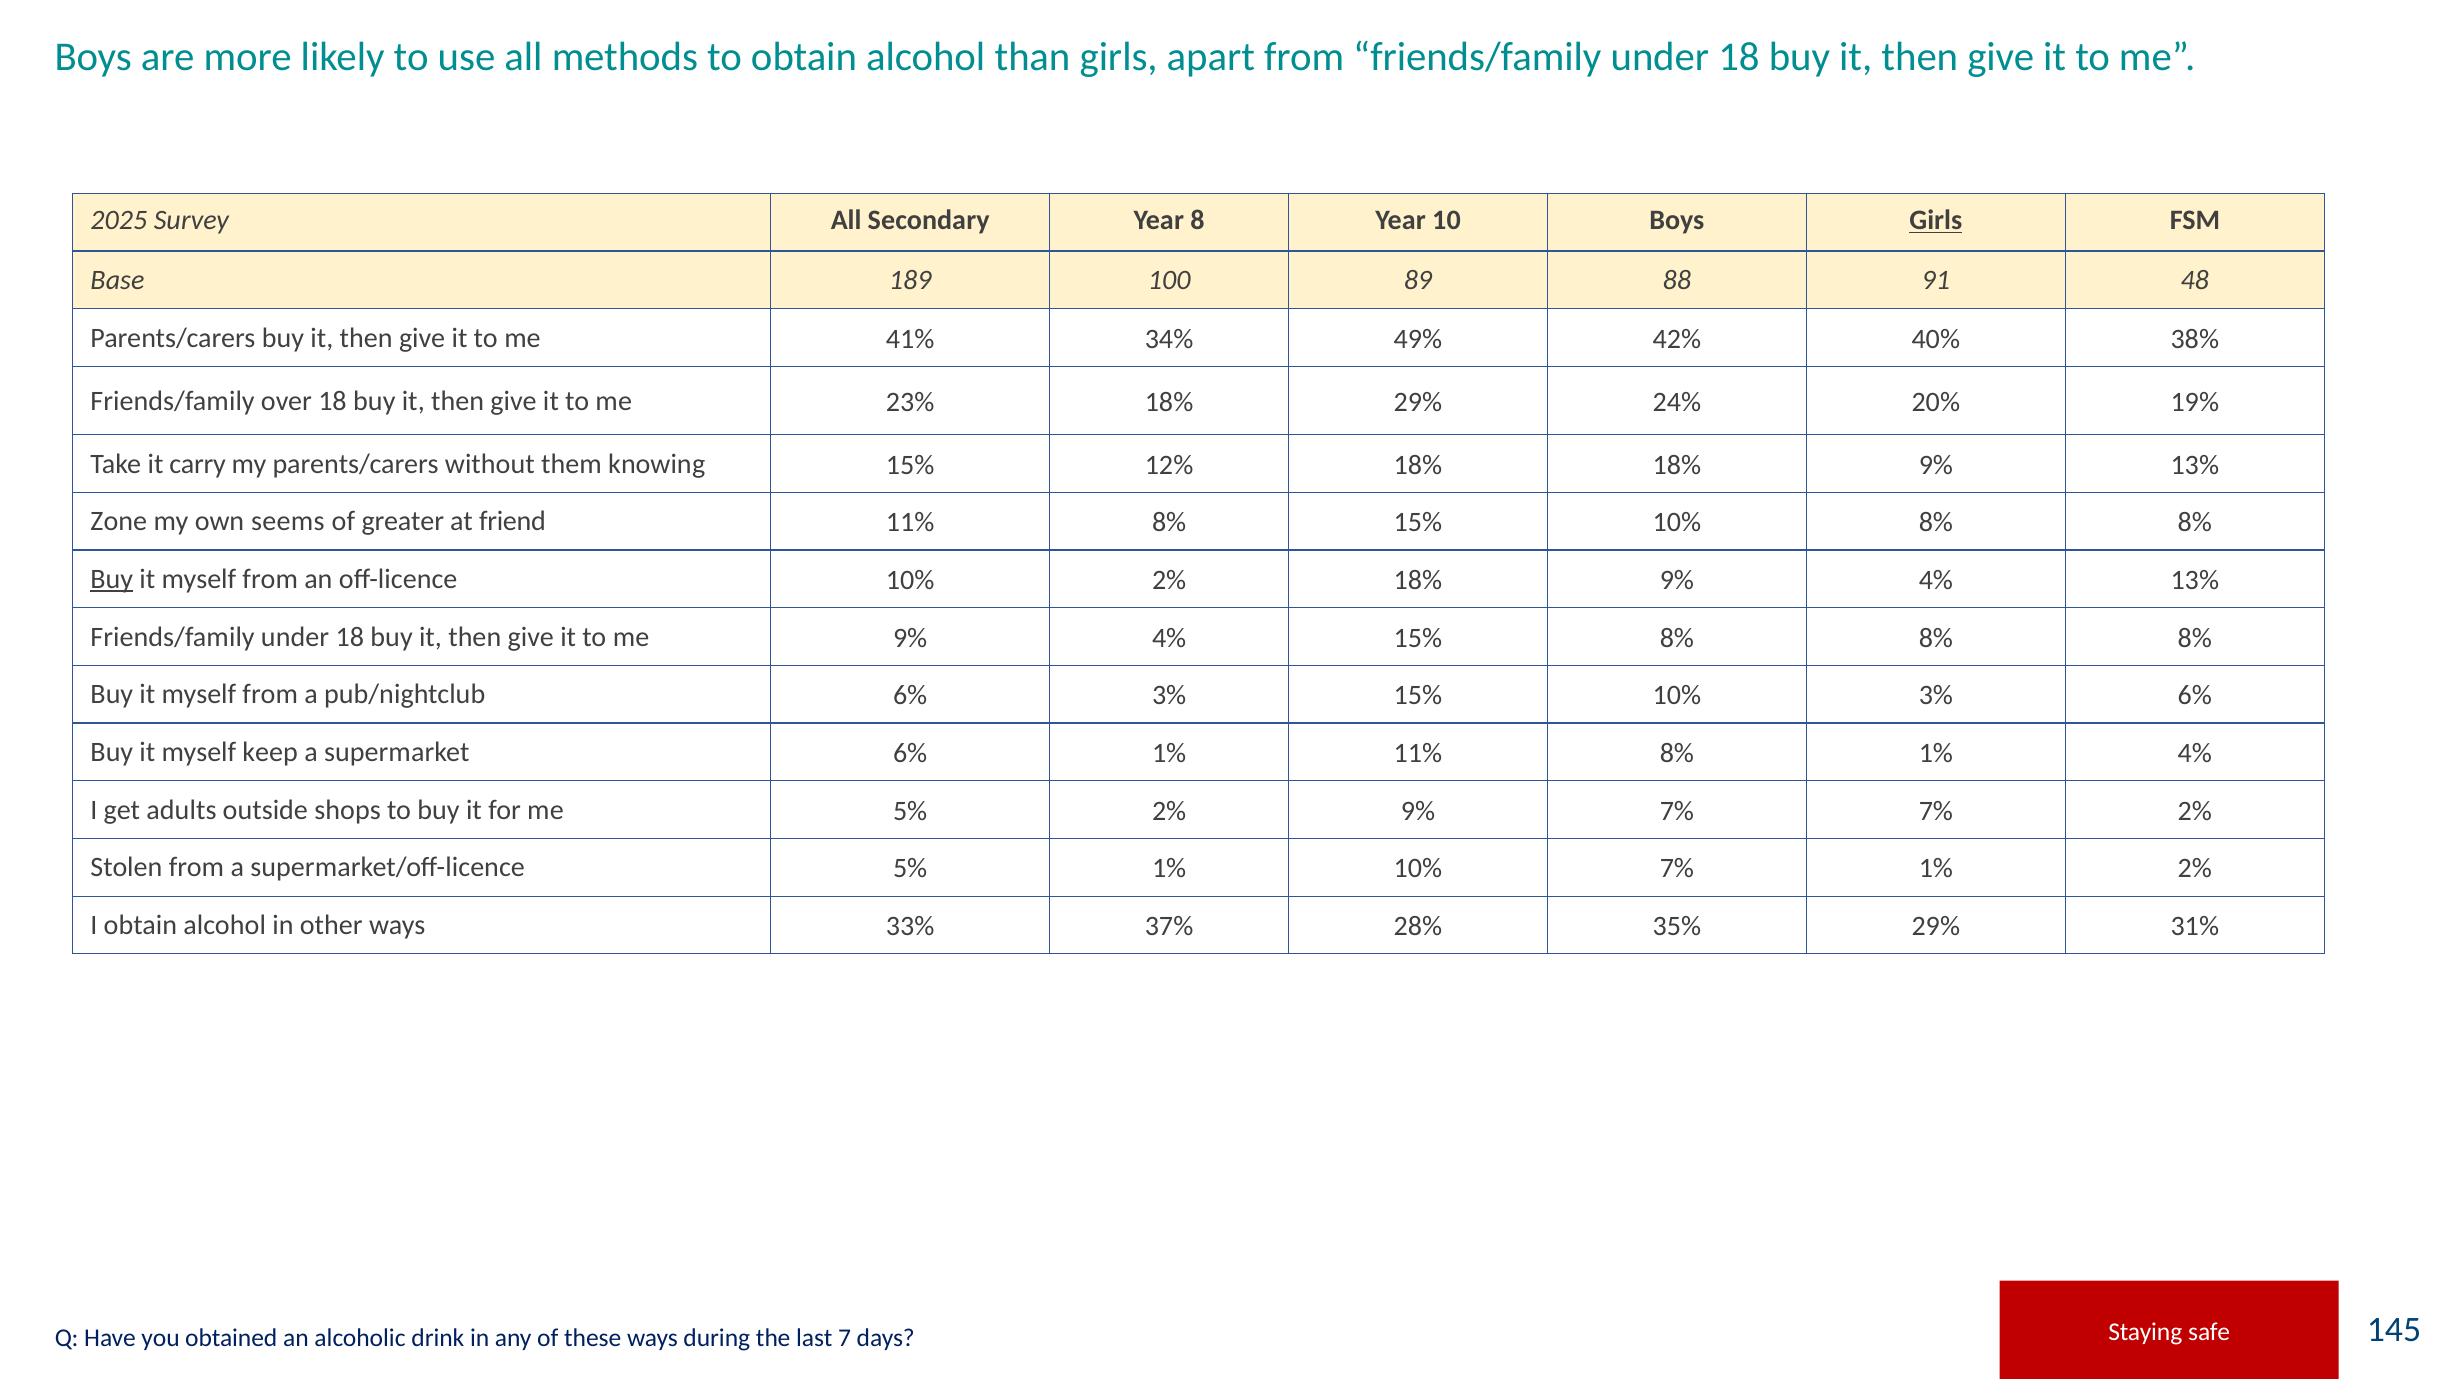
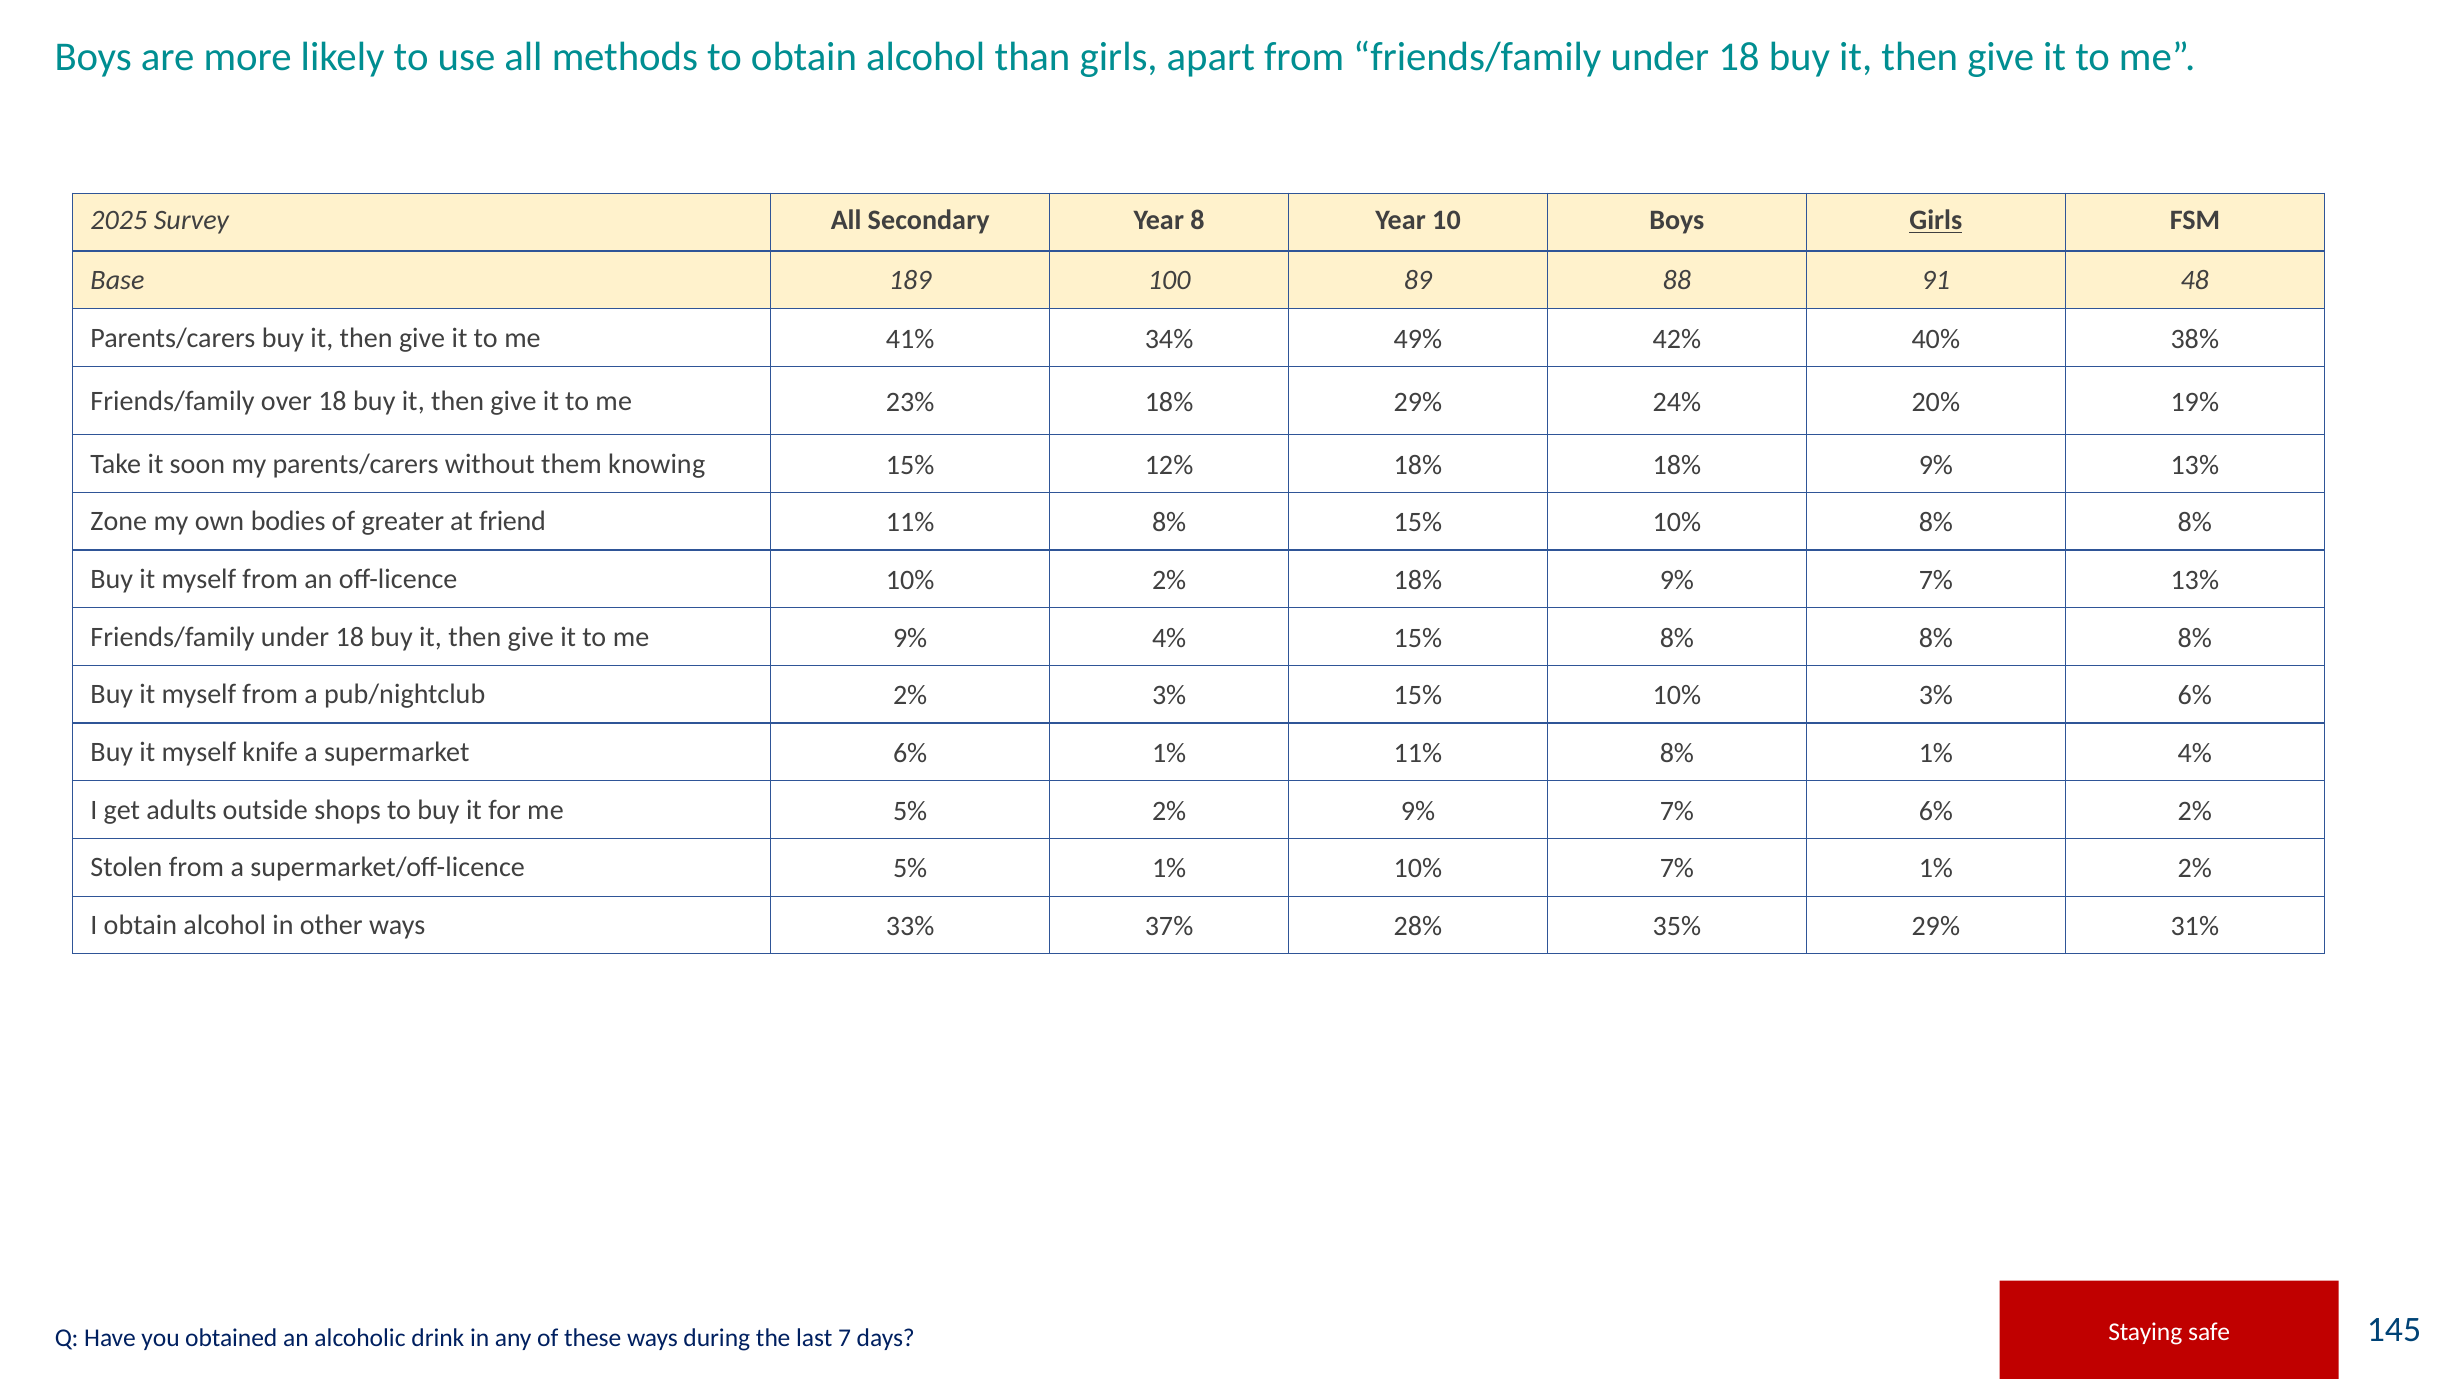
carry: carry -> soon (197, 464)
seems: seems -> bodies (288, 521)
Buy underline: present -> none (112, 579)
18% 9% 4%: 4% -> 7% (1936, 580)
pub/nightclub 6%: 6% -> 2% (910, 695)
keep: keep -> knife (270, 752)
7% 7%: 7% -> 6% (1936, 811)
